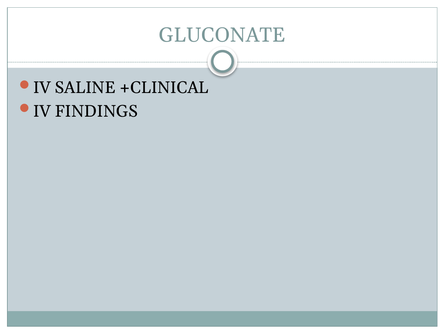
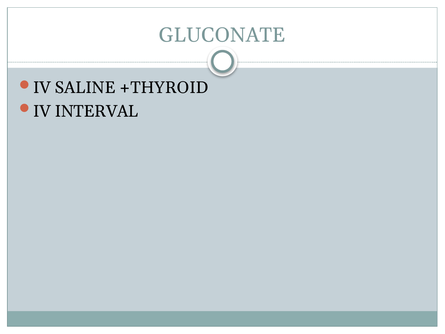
+CLINICAL: +CLINICAL -> +THYROID (164, 88)
FINDINGS: FINDINGS -> INTERVAL (96, 111)
